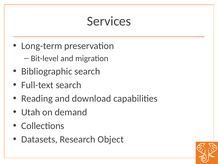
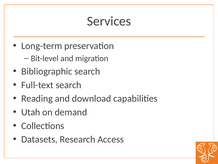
Object: Object -> Access (111, 139)
